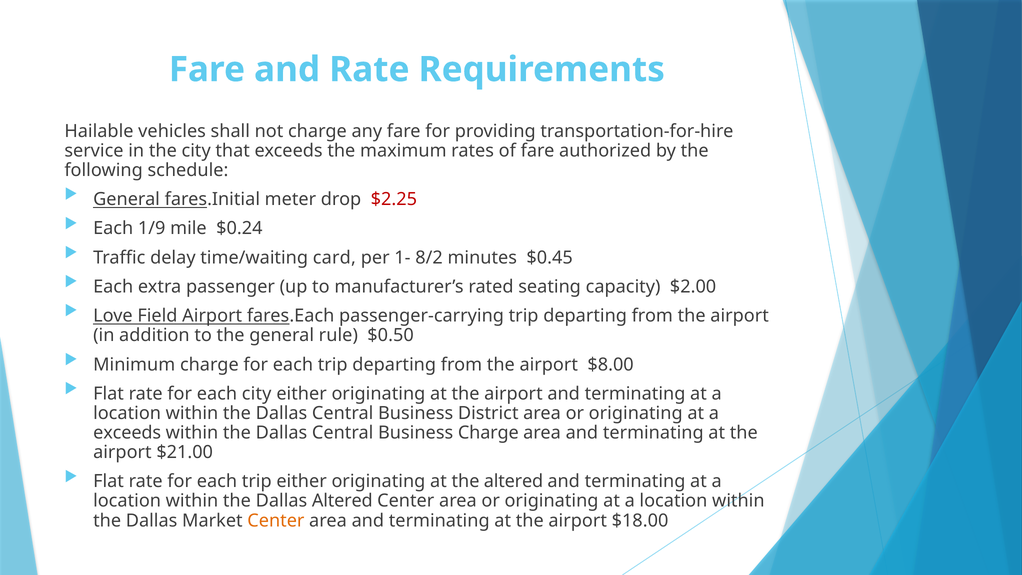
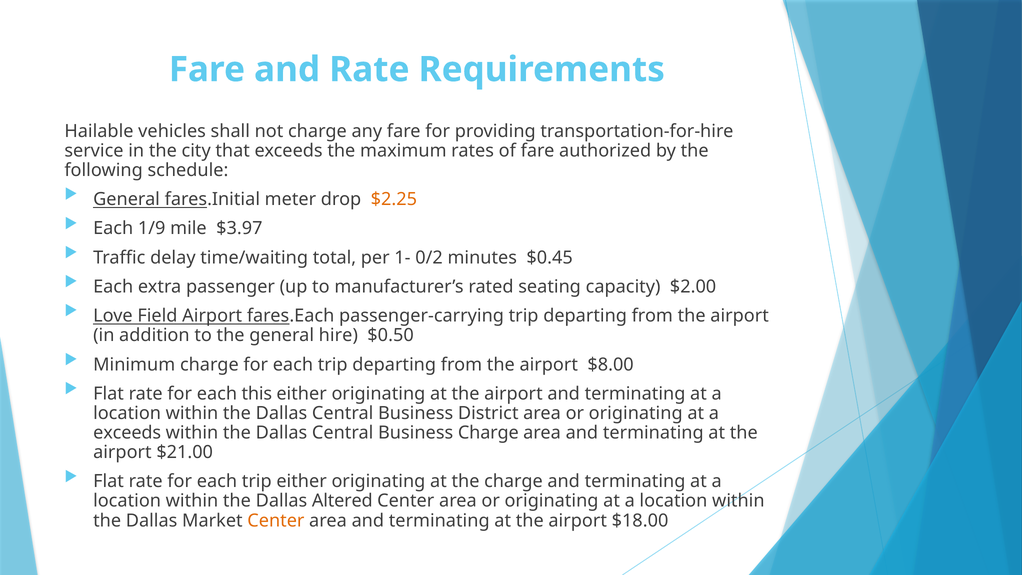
$2.25 colour: red -> orange (394, 199)
$0.24: $0.24 -> $3.97 (239, 228)
card: card -> total (334, 258)
8/2: 8/2 -> 0/2 (429, 258)
rule: rule -> hire (338, 335)
each city: city -> this (257, 394)
the altered: altered -> charge (513, 481)
